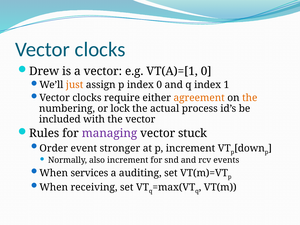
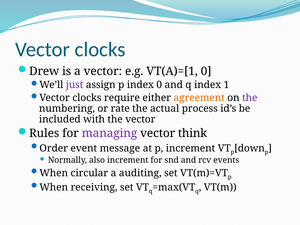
just colour: orange -> purple (75, 85)
the colour: orange -> purple (250, 98)
lock: lock -> rate (120, 109)
stuck: stuck -> think (193, 133)
stronger: stronger -> message (120, 148)
services: services -> circular (89, 173)
